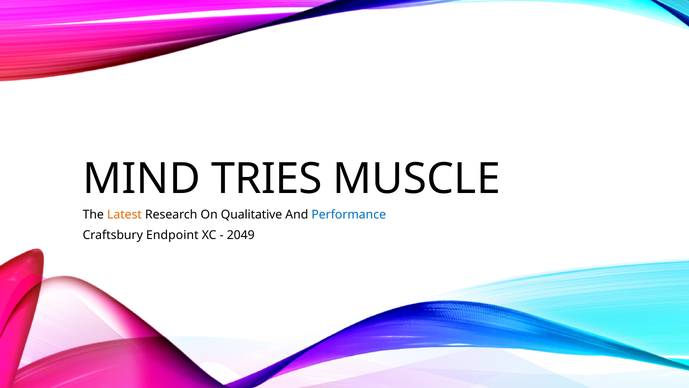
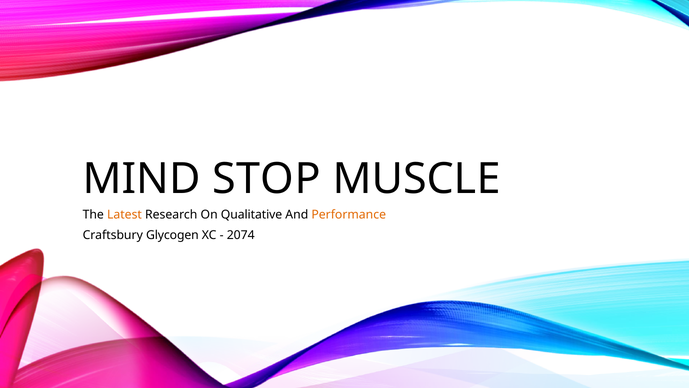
TRIES: TRIES -> STOP (266, 179)
Performance colour: blue -> orange (349, 214)
Endpoint: Endpoint -> Glycogen (172, 235)
2049: 2049 -> 2074 (241, 235)
